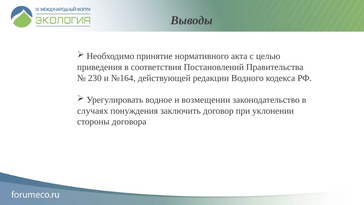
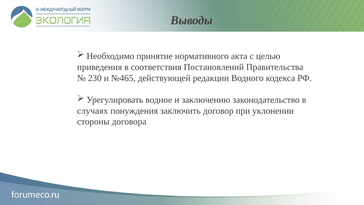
№164: №164 -> №465 (123, 78)
возмещении: возмещении -> заключению (206, 100)
